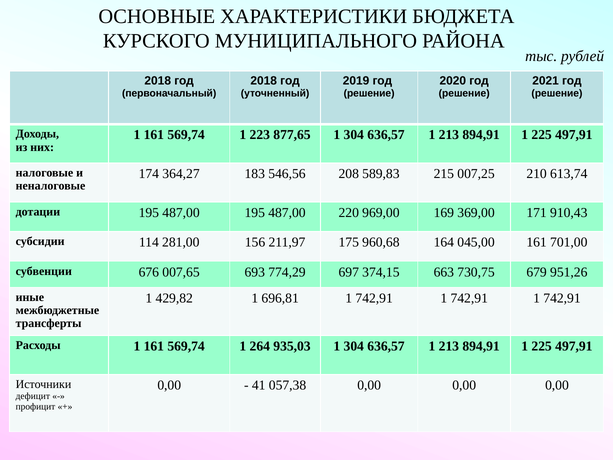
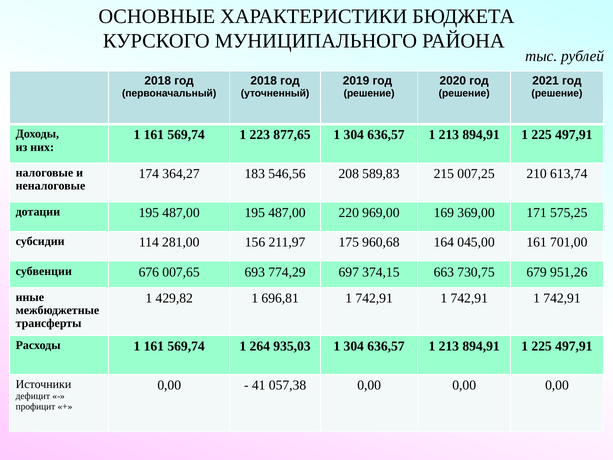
910,43: 910,43 -> 575,25 (569, 213)
